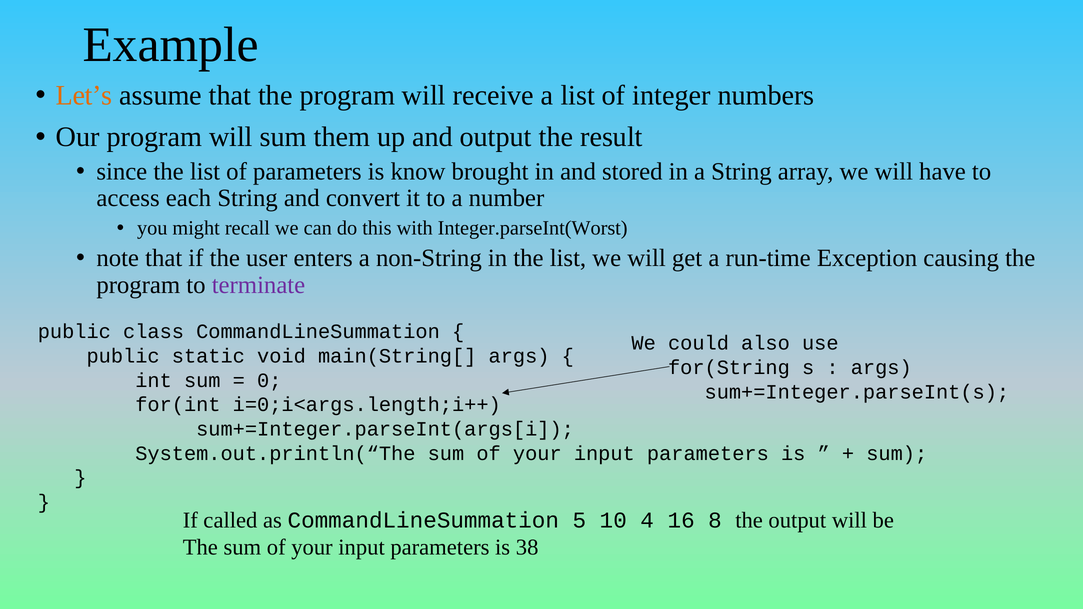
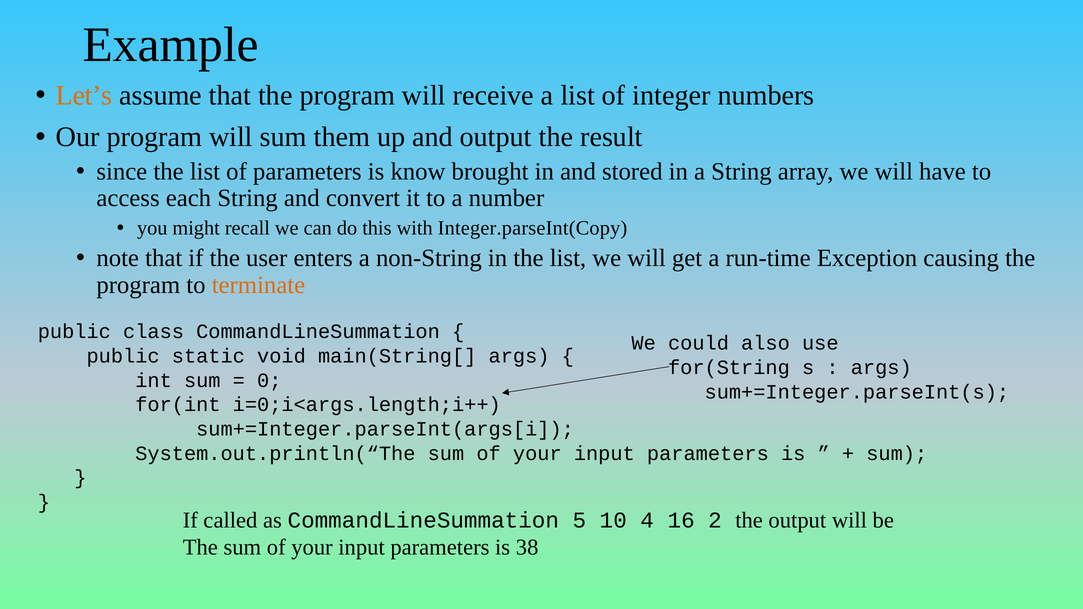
Integer.parseInt(Worst: Integer.parseInt(Worst -> Integer.parseInt(Copy (533, 228)
terminate colour: purple -> orange (258, 285)
8: 8 -> 2 (715, 520)
